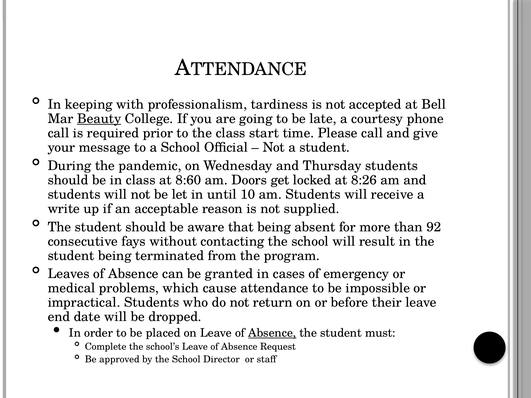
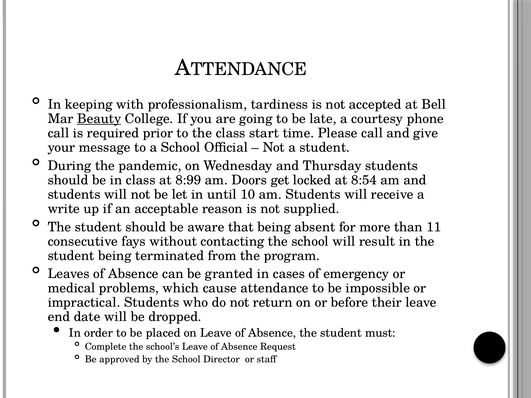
8:60: 8:60 -> 8:99 (188, 180)
8:26: 8:26 -> 8:54 (364, 180)
92: 92 -> 11 (434, 227)
Absence underline: present -> none (272, 333)
